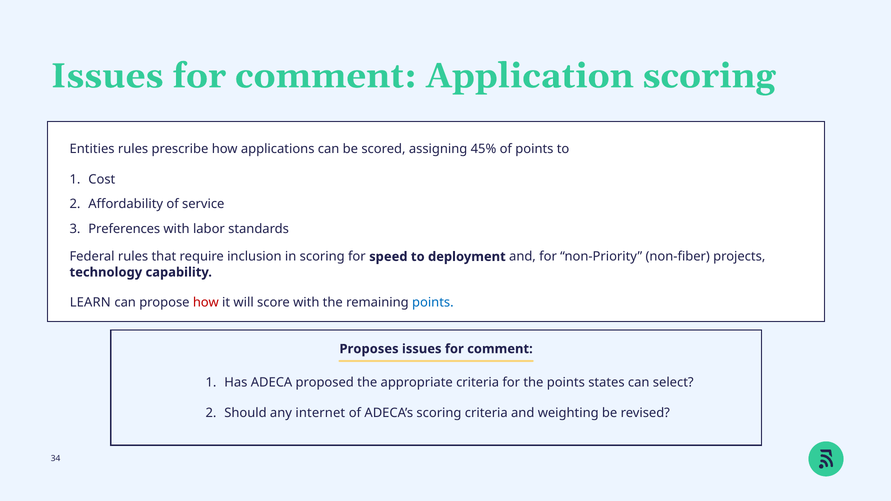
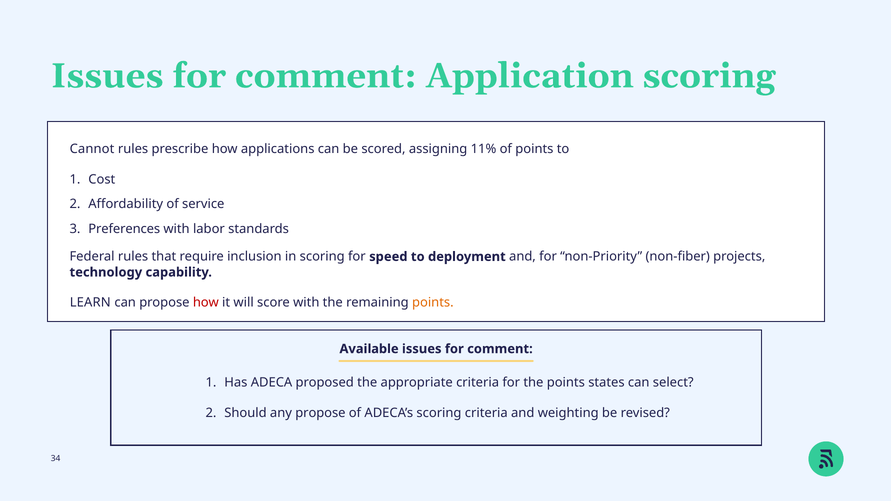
Entities: Entities -> Cannot (92, 149)
45%: 45% -> 11% (484, 149)
points colour: blue -> orange (433, 303)
Proposes: Proposes -> Available (369, 349)
any internet: internet -> propose (320, 413)
